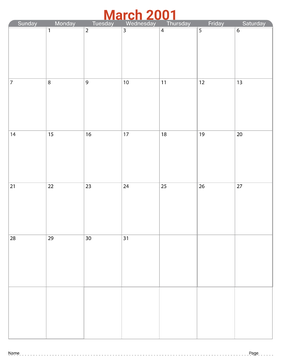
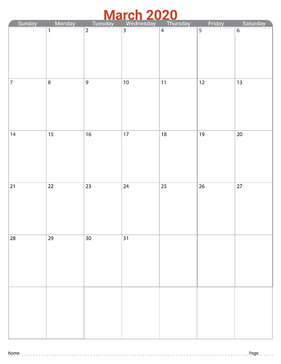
2001: 2001 -> 2020 (162, 15)
